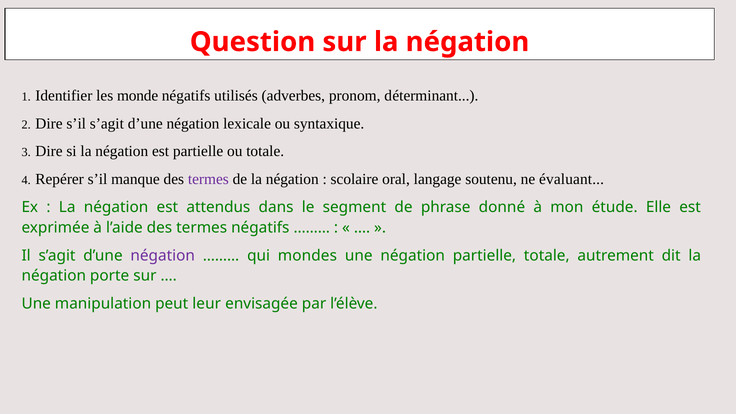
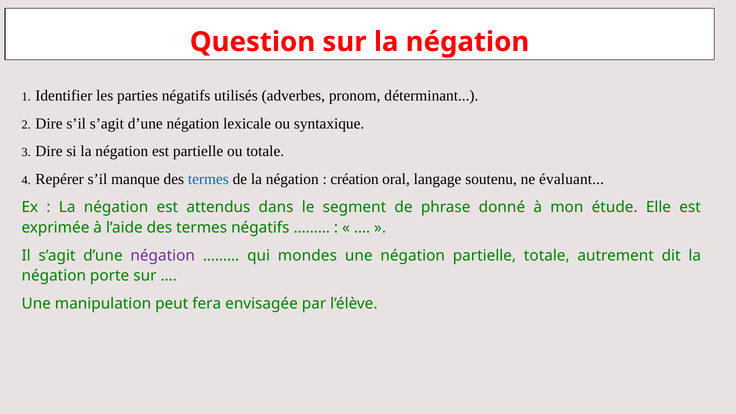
monde: monde -> parties (138, 96)
termes colour: purple -> blue (208, 179)
scolaire: scolaire -> création (355, 179)
leur: leur -> fera (207, 304)
